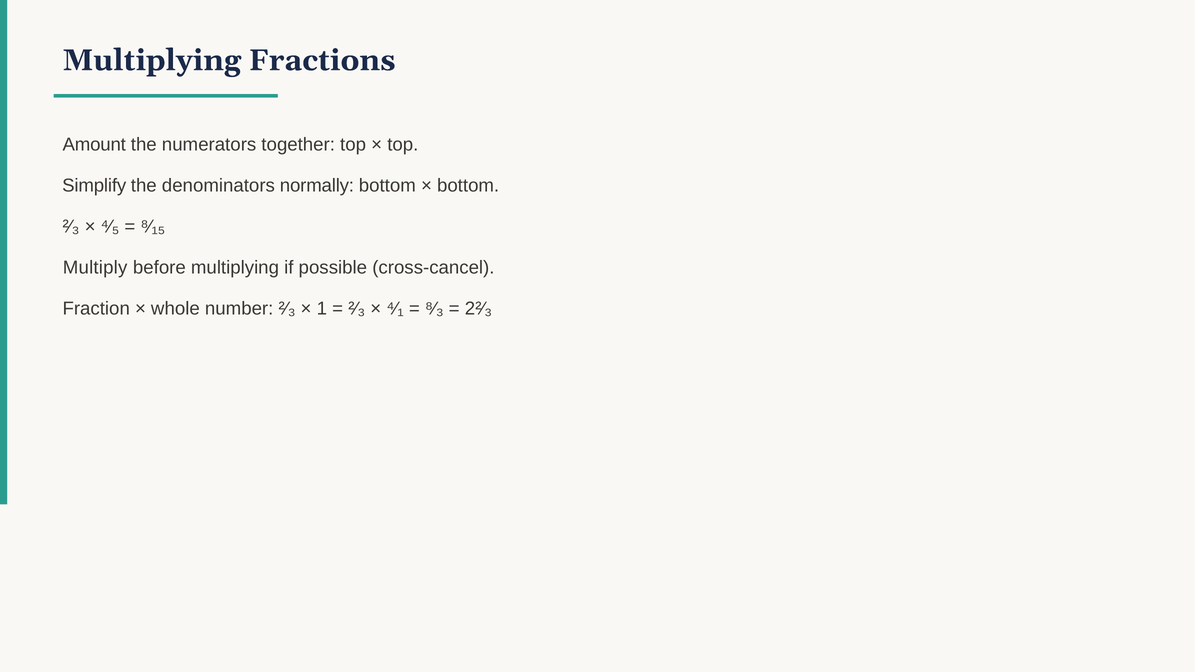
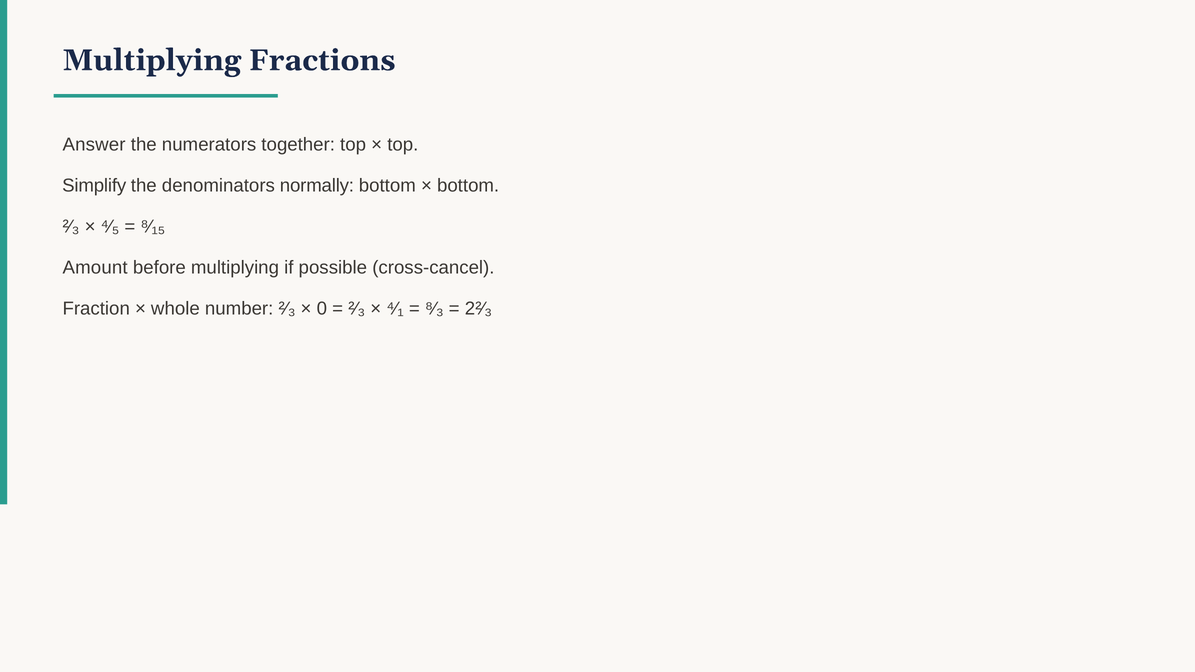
Amount: Amount -> Answer (94, 145)
Multiply: Multiply -> Amount (95, 268)
1: 1 -> 0 (322, 309)
